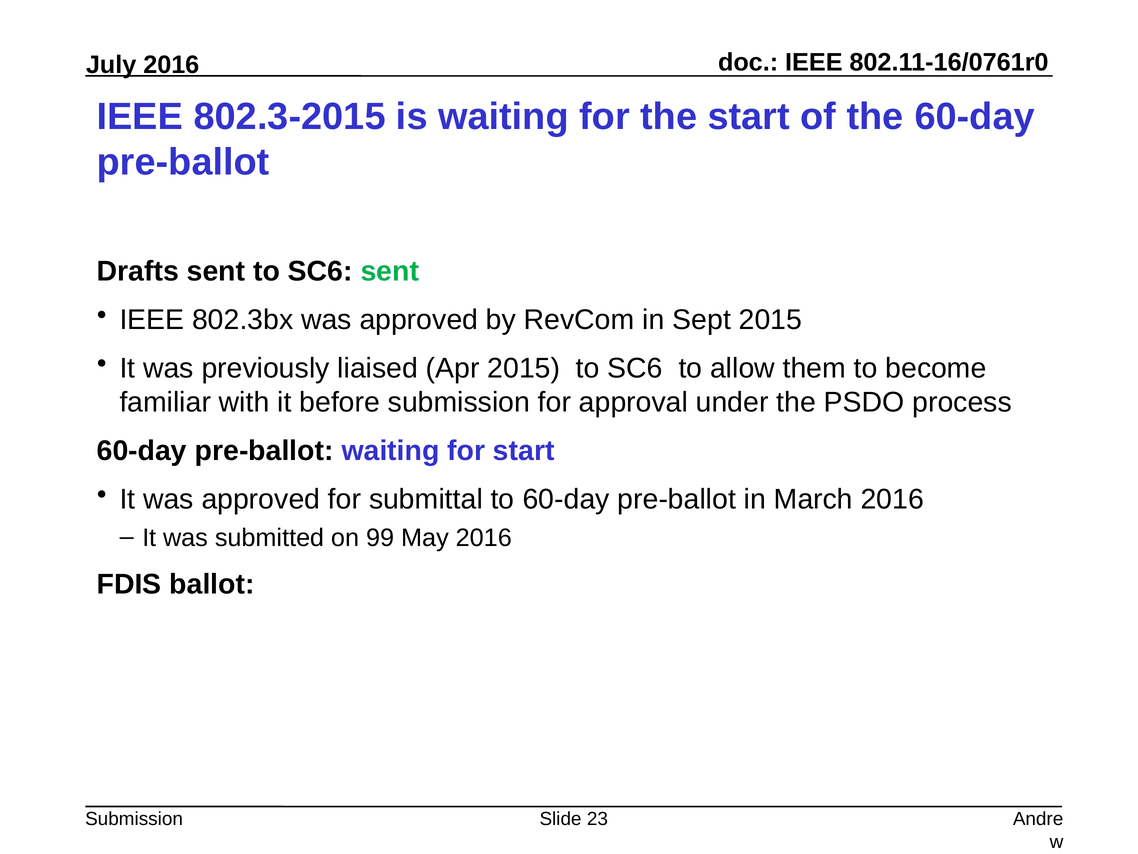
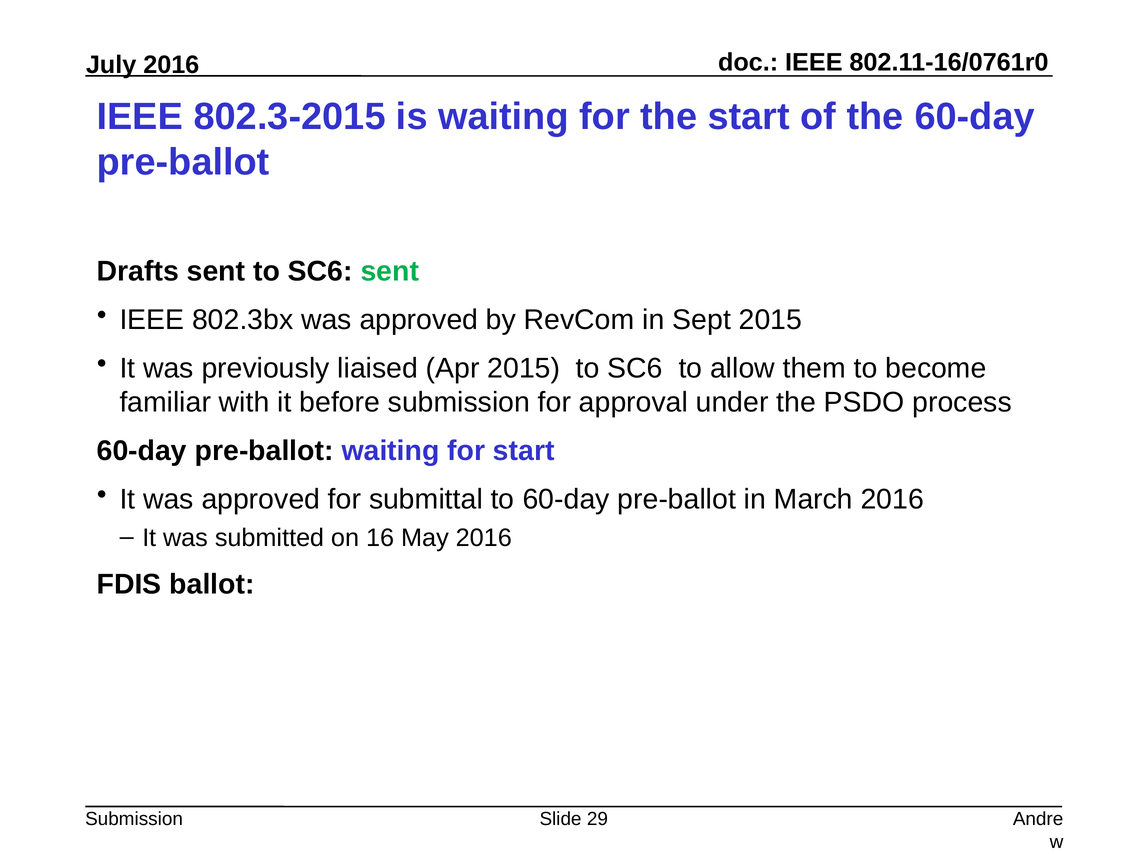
99: 99 -> 16 (380, 537)
23: 23 -> 29 (597, 819)
